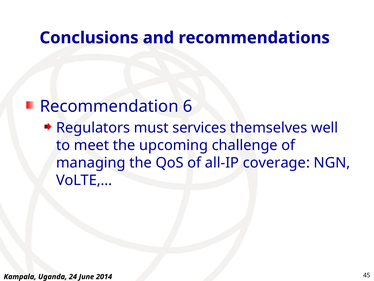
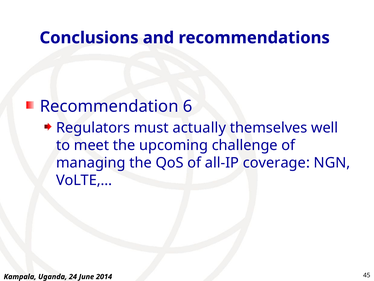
services: services -> actually (199, 128)
